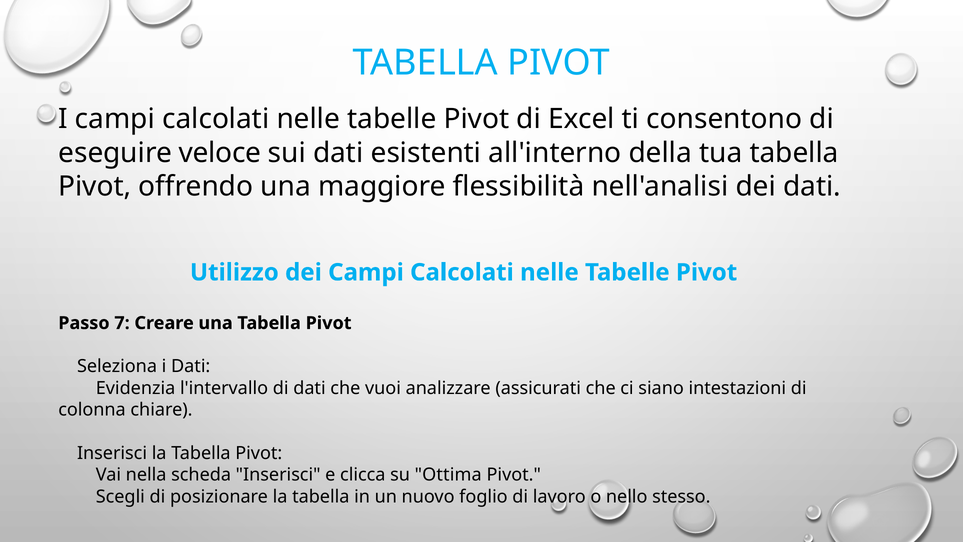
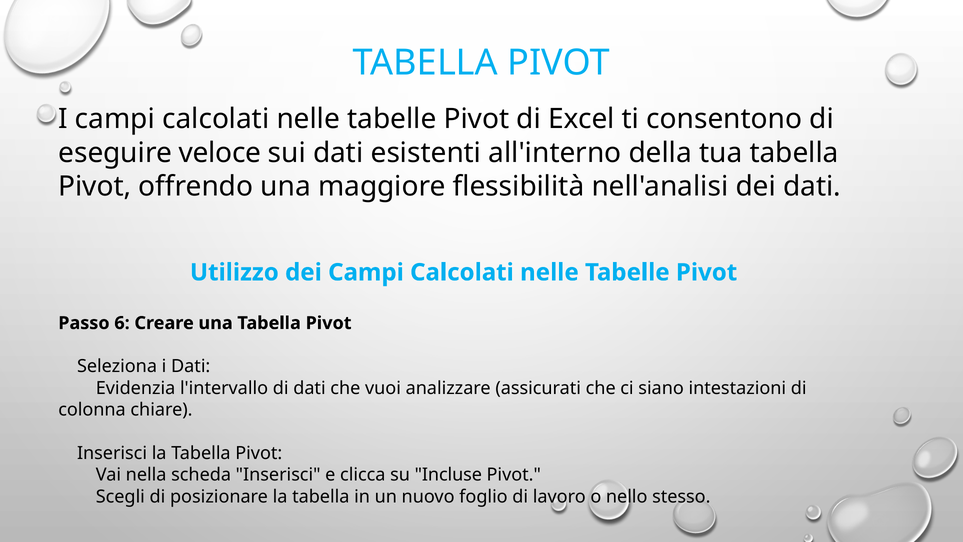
7: 7 -> 6 (122, 323)
Ottima: Ottima -> Incluse (448, 475)
